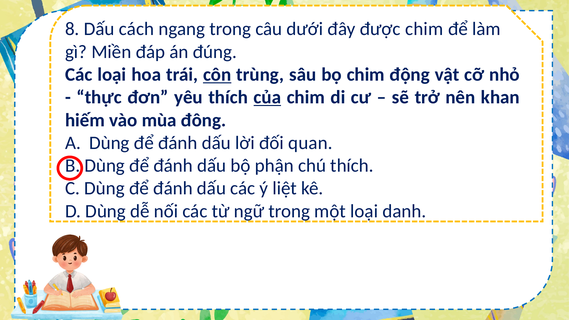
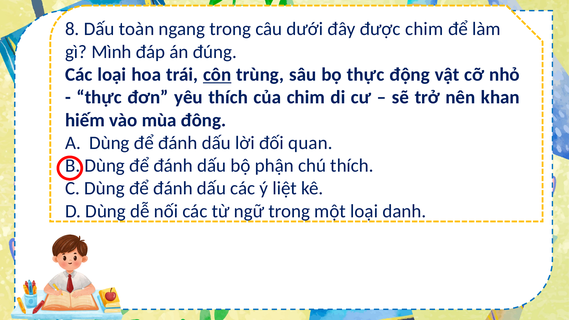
cách: cách -> toàn (137, 29)
Miền: Miền -> Mình (111, 52)
bọ chim: chim -> thực (366, 75)
của underline: present -> none (267, 97)
